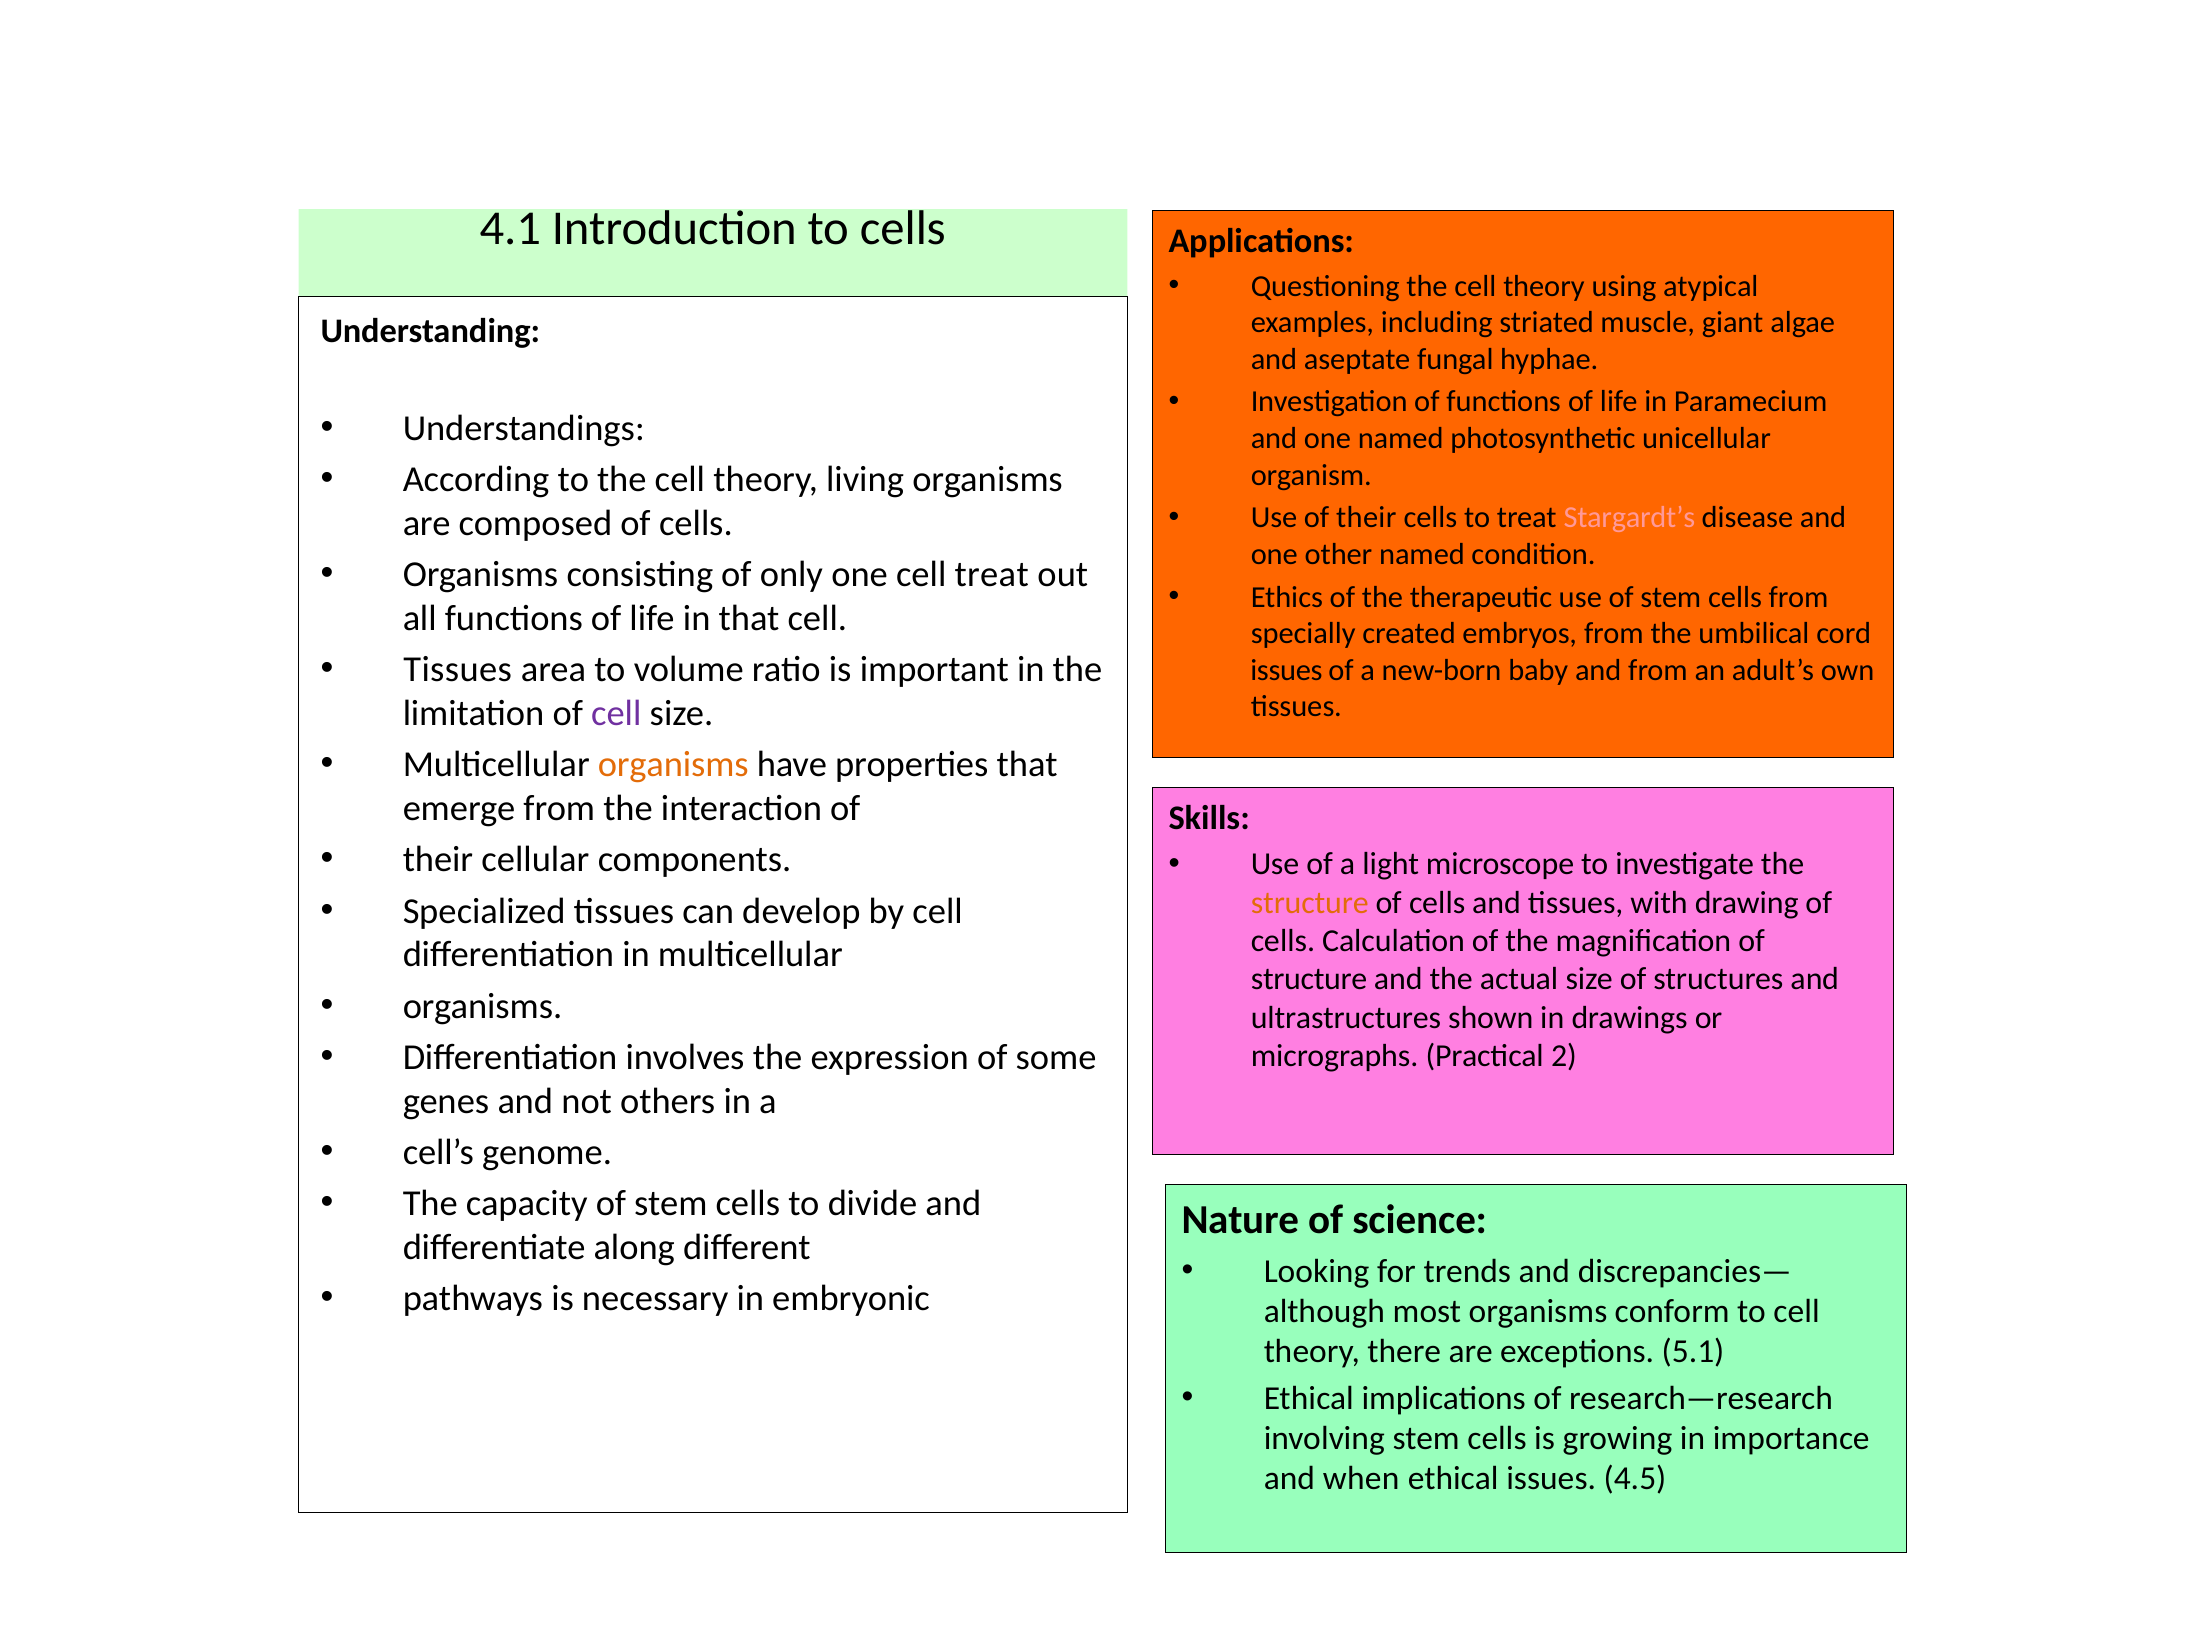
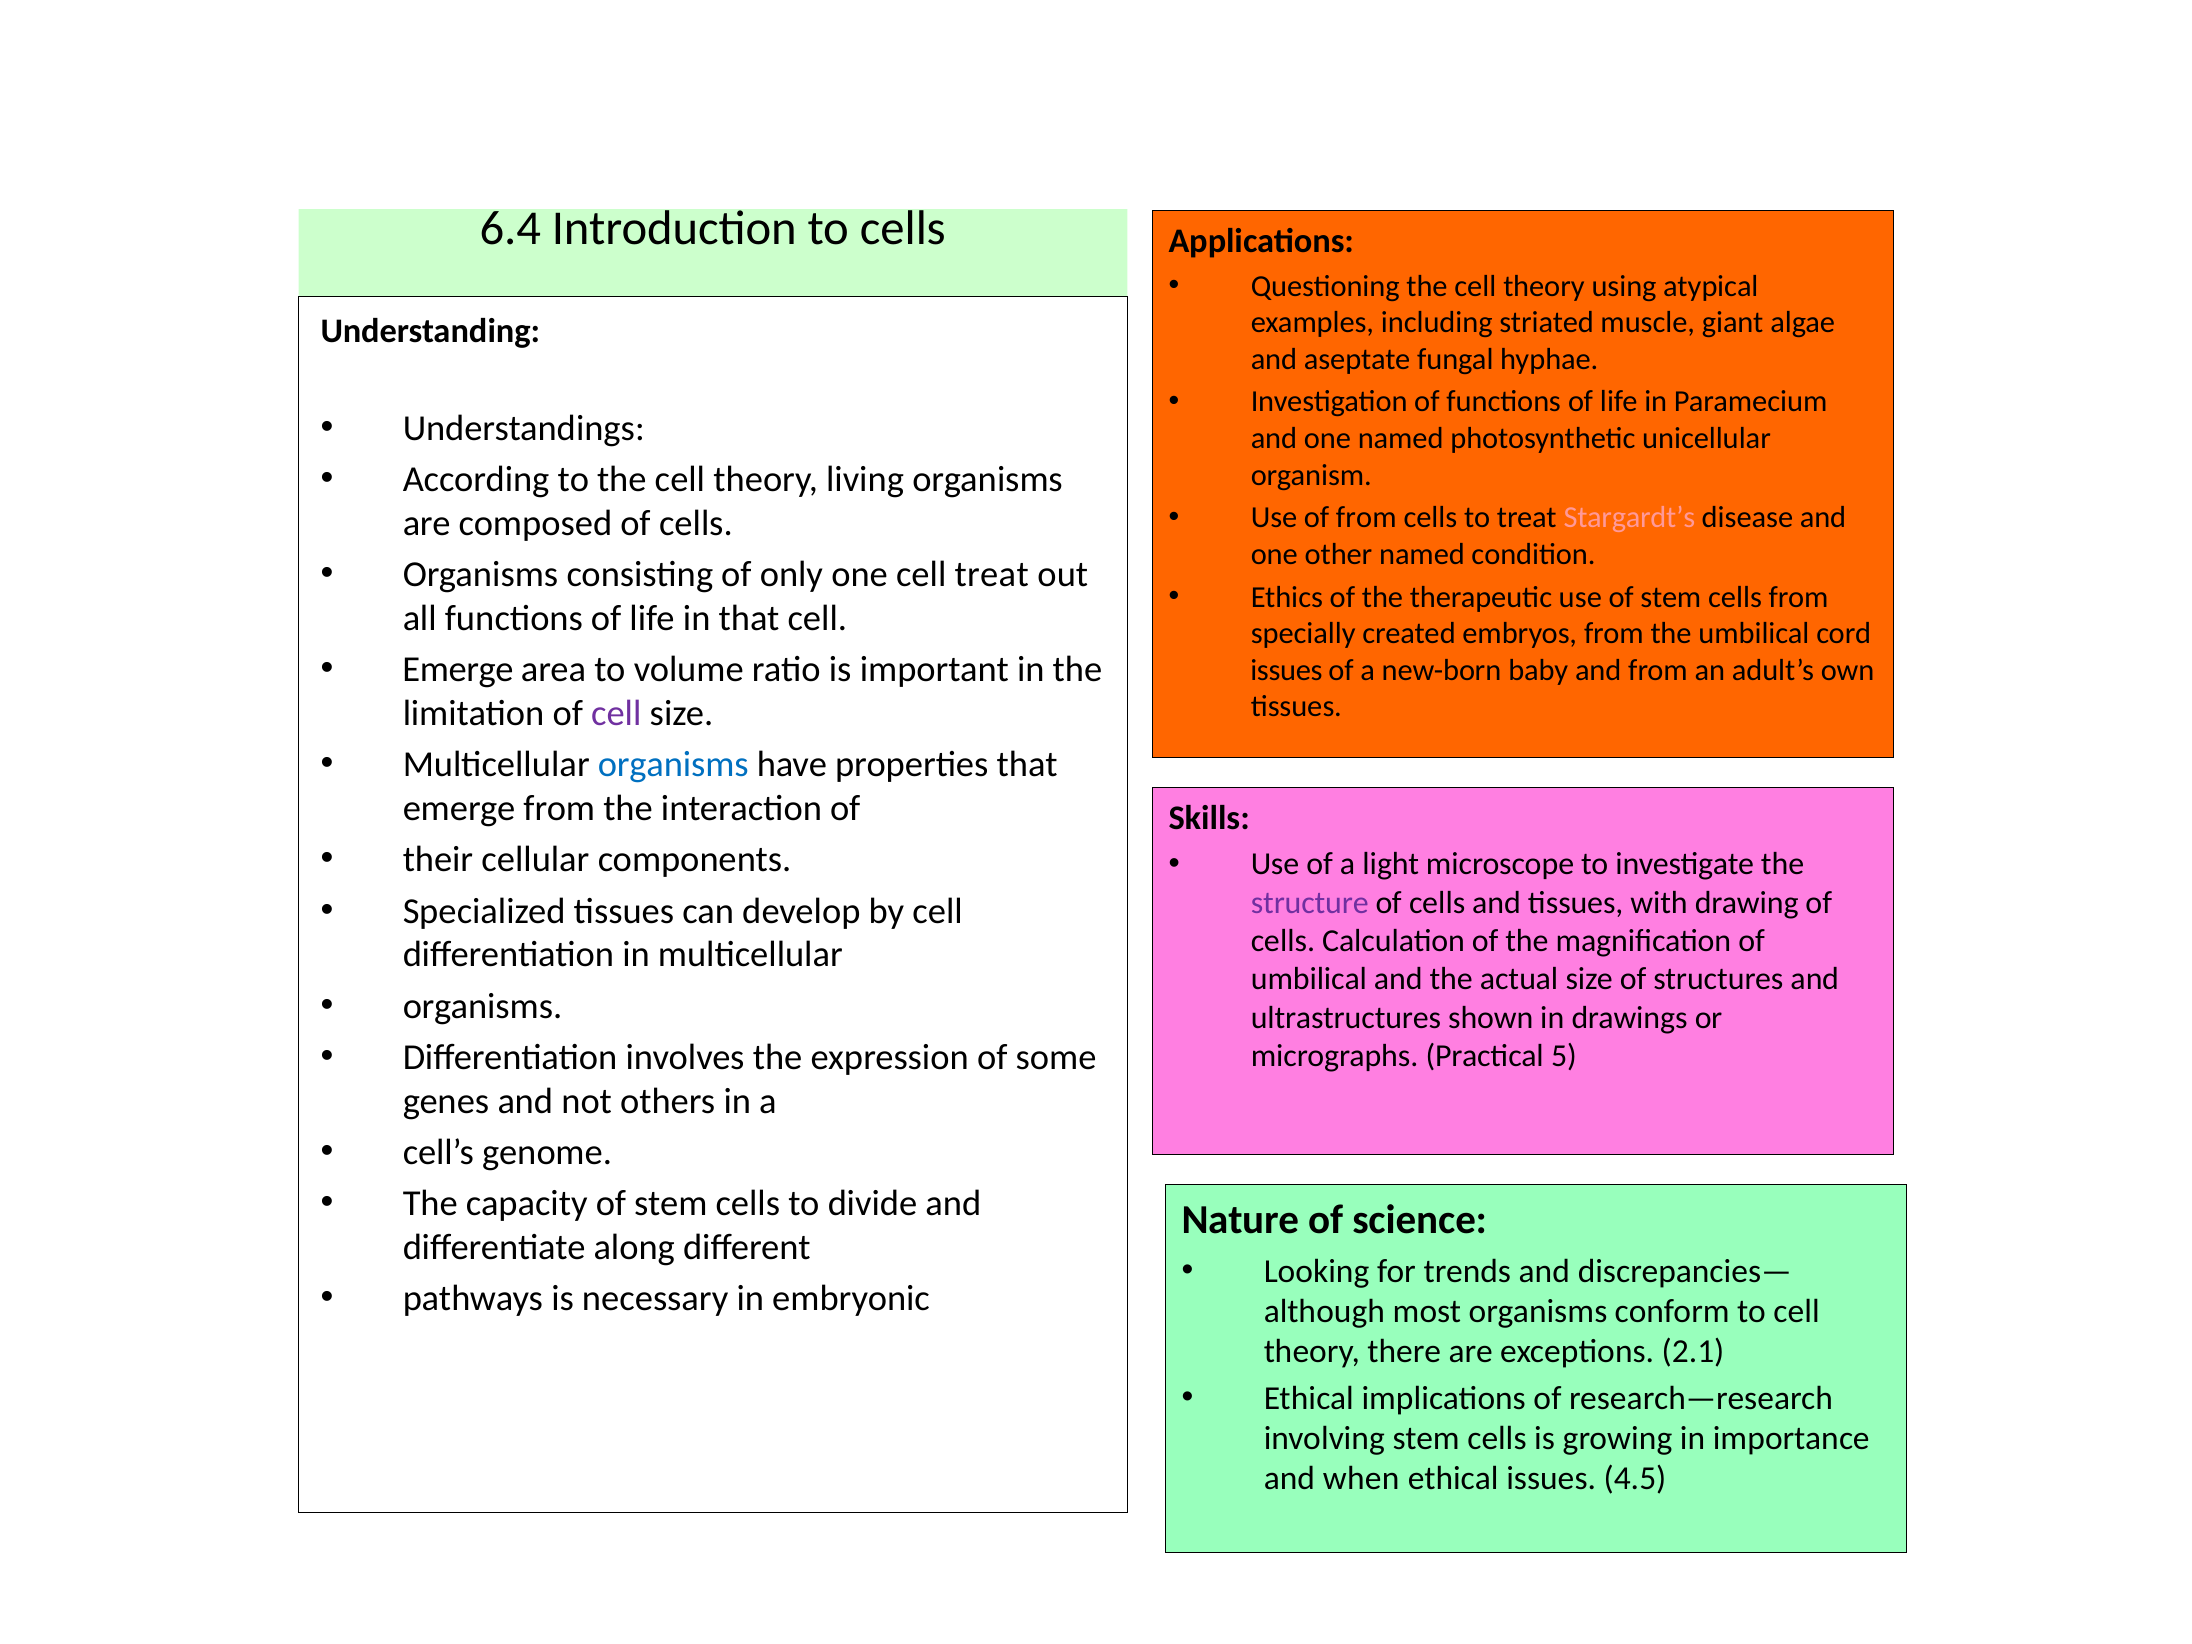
4.1: 4.1 -> 6.4 (510, 229)
of their: their -> from (1366, 518)
Tissues: Tissues -> Emerge (458, 670)
organisms colour: orange -> blue (673, 765)
structure colour: orange -> purple (1310, 903)
structure: structure -> umbilical (1309, 979)
2: 2 -> 5 (1564, 1056)
5.1: 5.1 -> 2.1 (1693, 1352)
